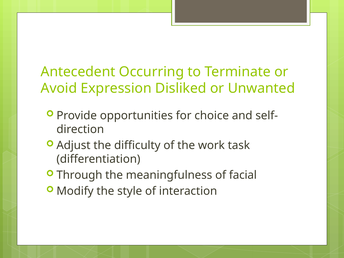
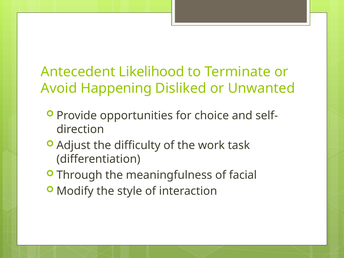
Occurring: Occurring -> Likelihood (152, 72)
Expression: Expression -> Happening (116, 88)
